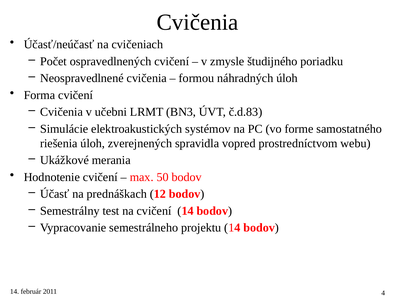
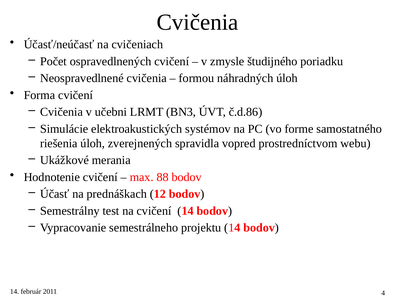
č.d.83: č.d.83 -> č.d.86 (246, 112)
50: 50 -> 88 (163, 177)
